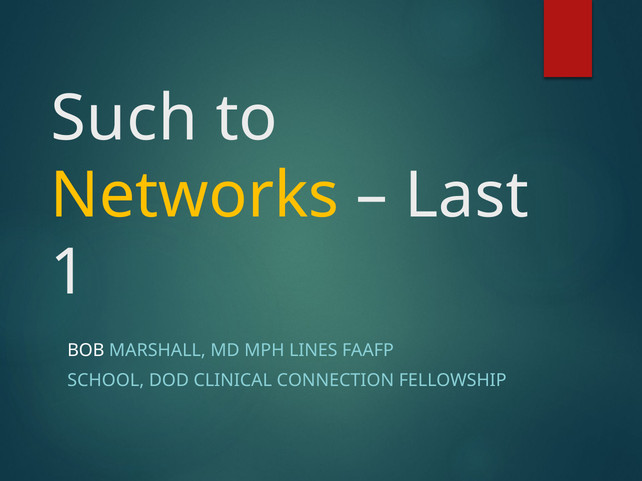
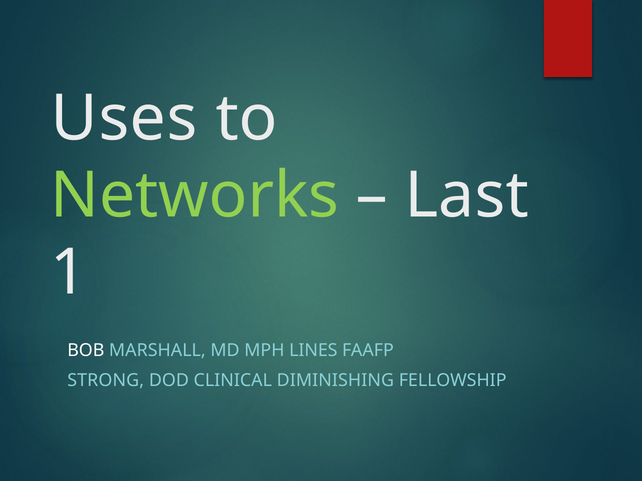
Such: Such -> Uses (124, 119)
Networks colour: yellow -> light green (195, 196)
SCHOOL: SCHOOL -> STRONG (106, 381)
CONNECTION: CONNECTION -> DIMINISHING (335, 381)
